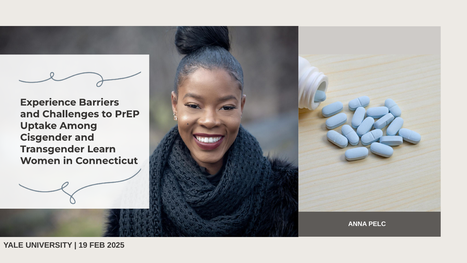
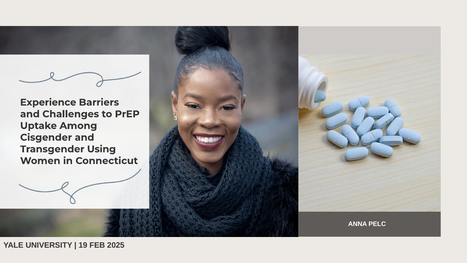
Learn: Learn -> Using (101, 149)
